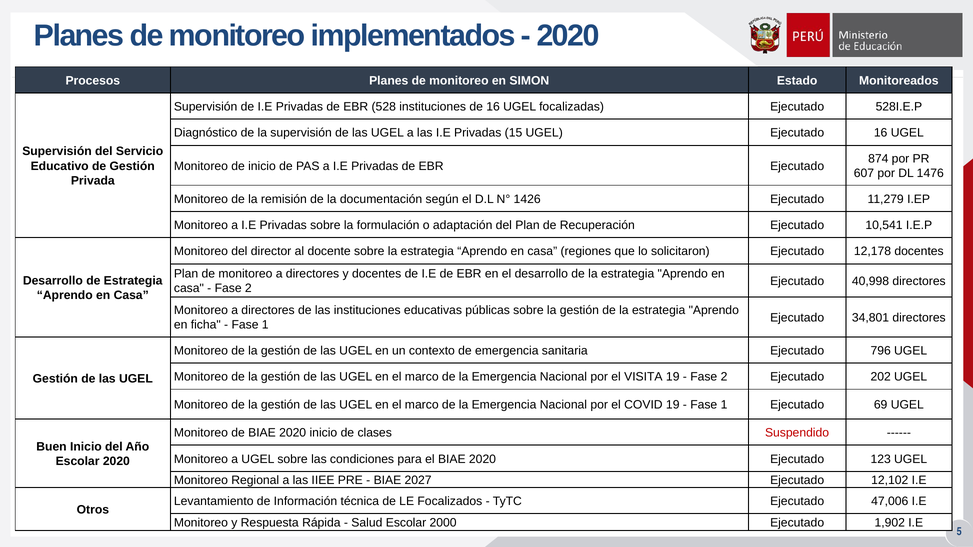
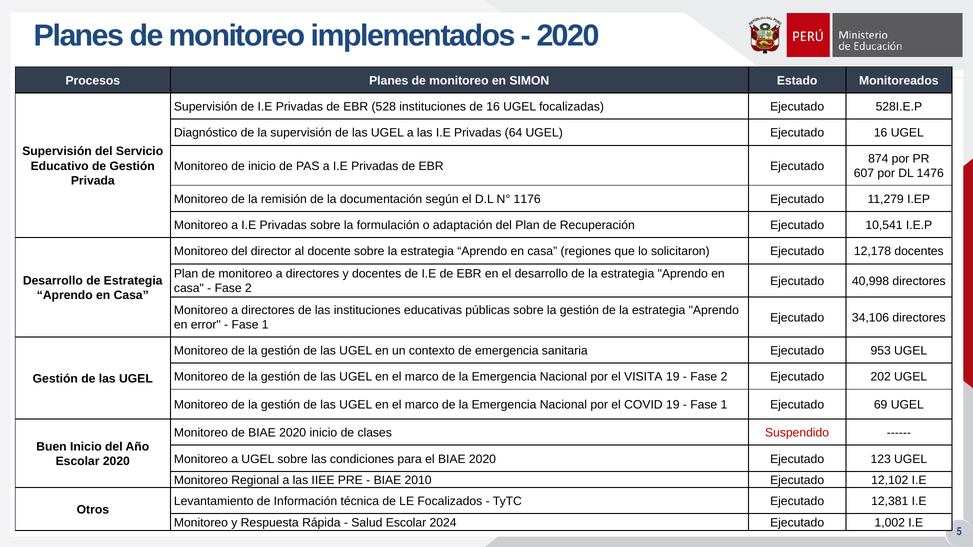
15: 15 -> 64 (514, 133)
1426: 1426 -> 1176 (527, 199)
34,801: 34,801 -> 34,106 (871, 318)
ficha: ficha -> error (206, 325)
796: 796 -> 953 (881, 351)
2027: 2027 -> 2010 (418, 480)
47,006: 47,006 -> 12,381 (890, 501)
2000: 2000 -> 2024 (443, 523)
1,902: 1,902 -> 1,002 (890, 523)
